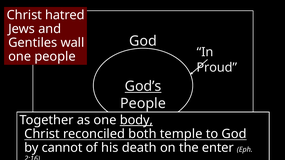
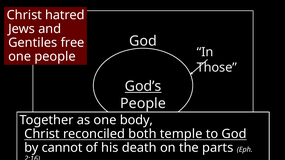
wall: wall -> free (73, 43)
Proud: Proud -> Those (217, 68)
body underline: present -> none (136, 120)
enter: enter -> parts (218, 148)
